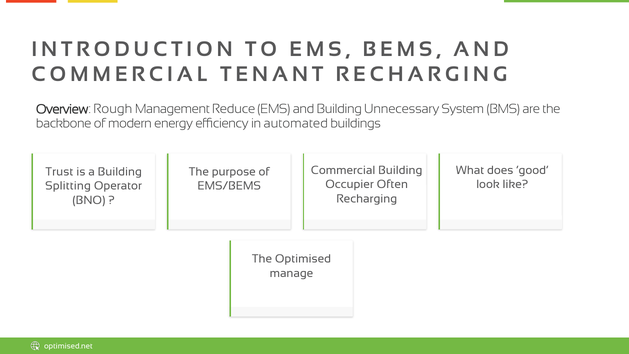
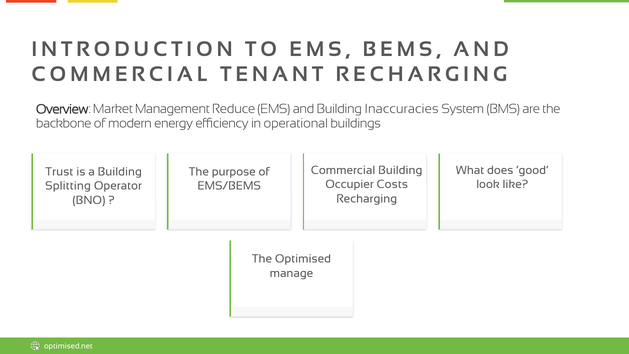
Rough: Rough -> Market (113, 109)
Unnecessary: Unnecessary -> Inaccuracies (402, 109)
automated: automated -> operational (296, 123)
Often: Often -> Costs (392, 184)
